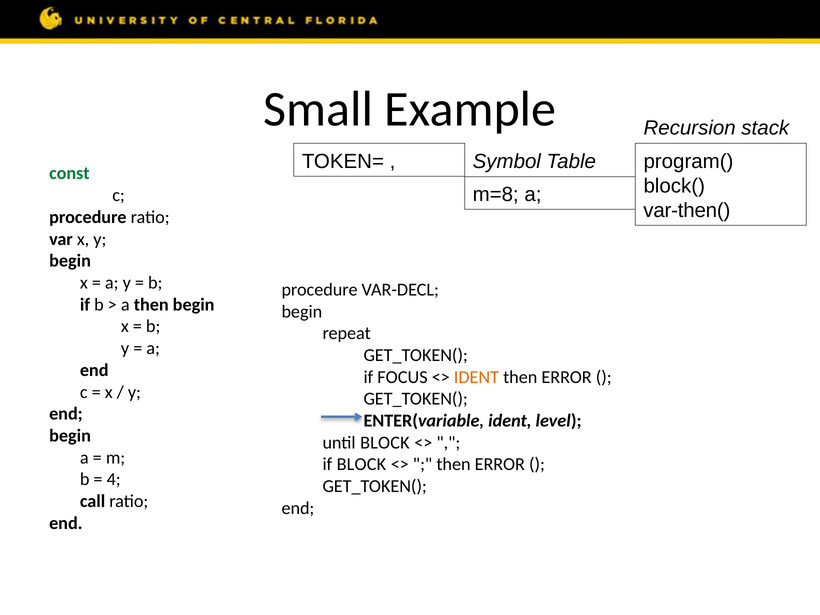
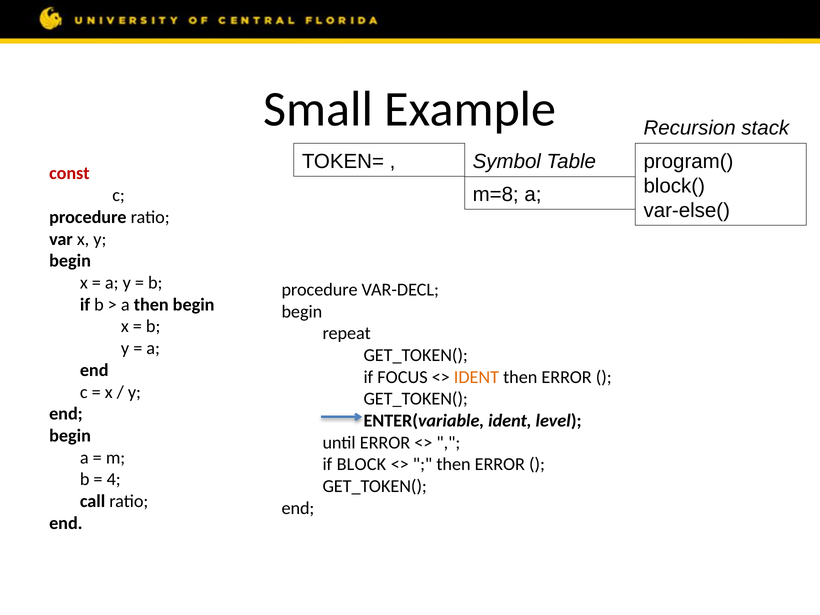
const colour: green -> red (69, 173)
var-then(: var-then( -> var-else( (687, 210)
until BLOCK: BLOCK -> ERROR (385, 443)
